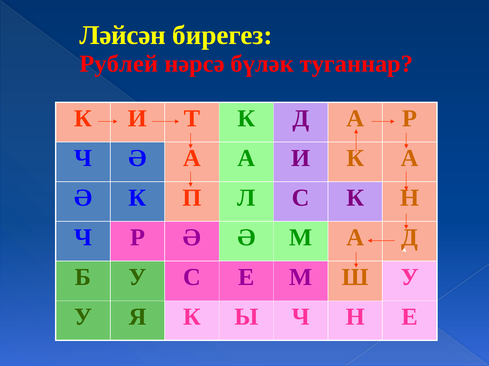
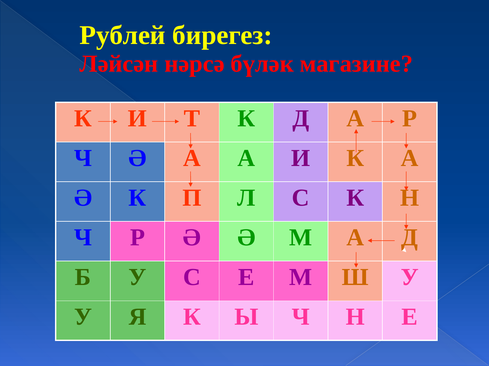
Ләйсән: Ләйсән -> Рублей (123, 35)
Рублей: Рублей -> Ләйсән (119, 64)
туганнар: туганнар -> магазине (356, 64)
